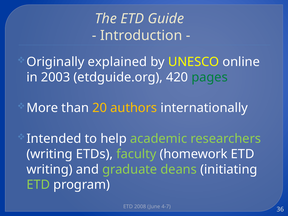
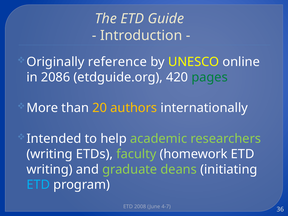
explained: explained -> reference (117, 62)
2003: 2003 -> 2086 (56, 77)
ETD colour: light green -> light blue (38, 185)
